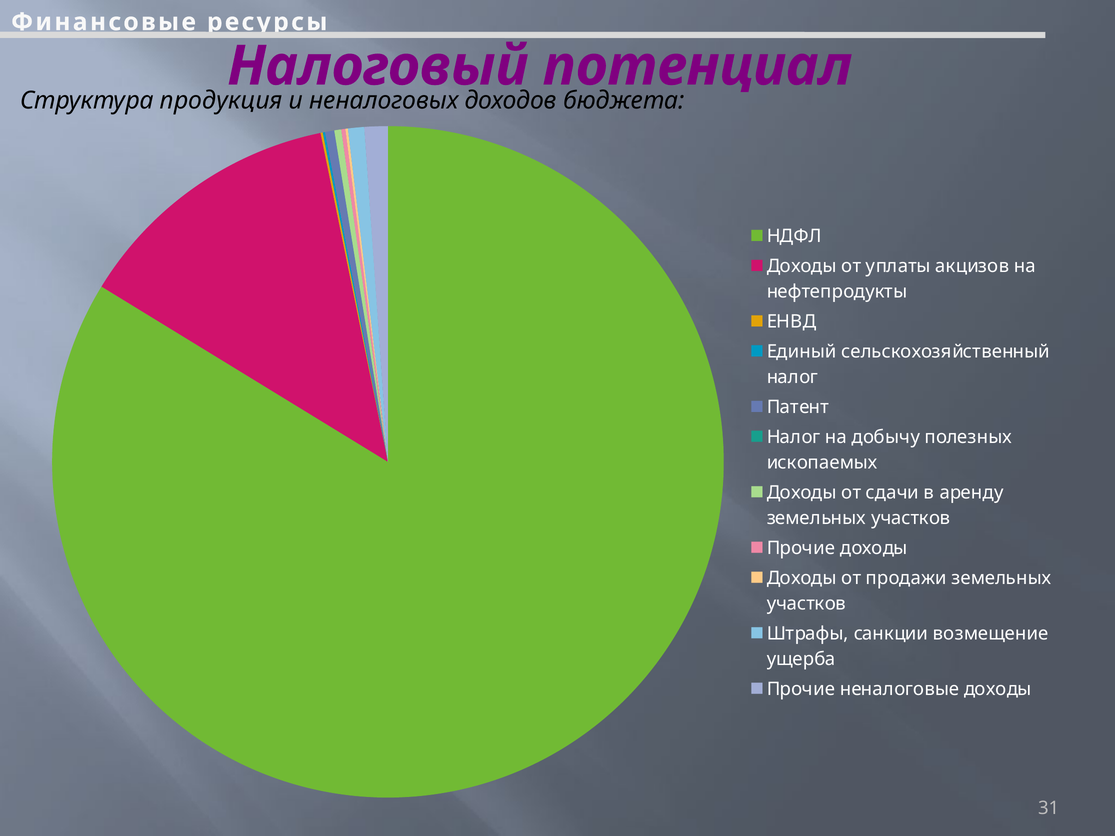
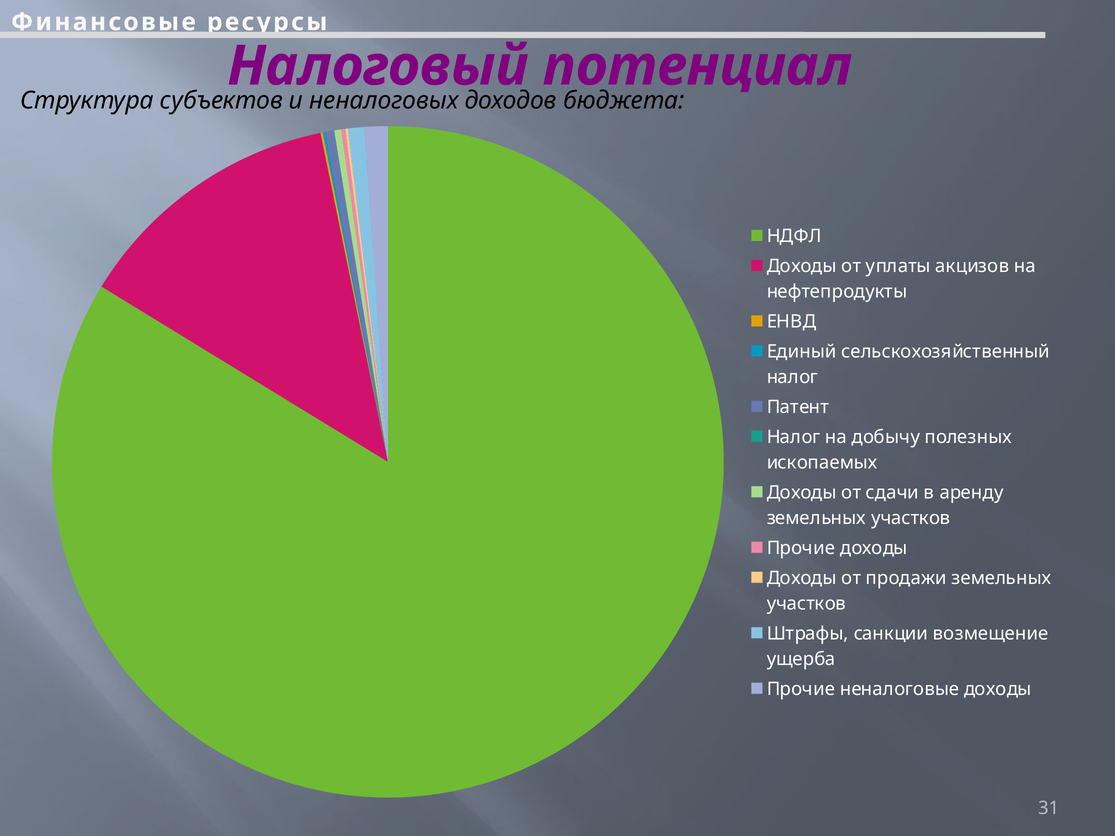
продукция: продукция -> субъектов (221, 101)
